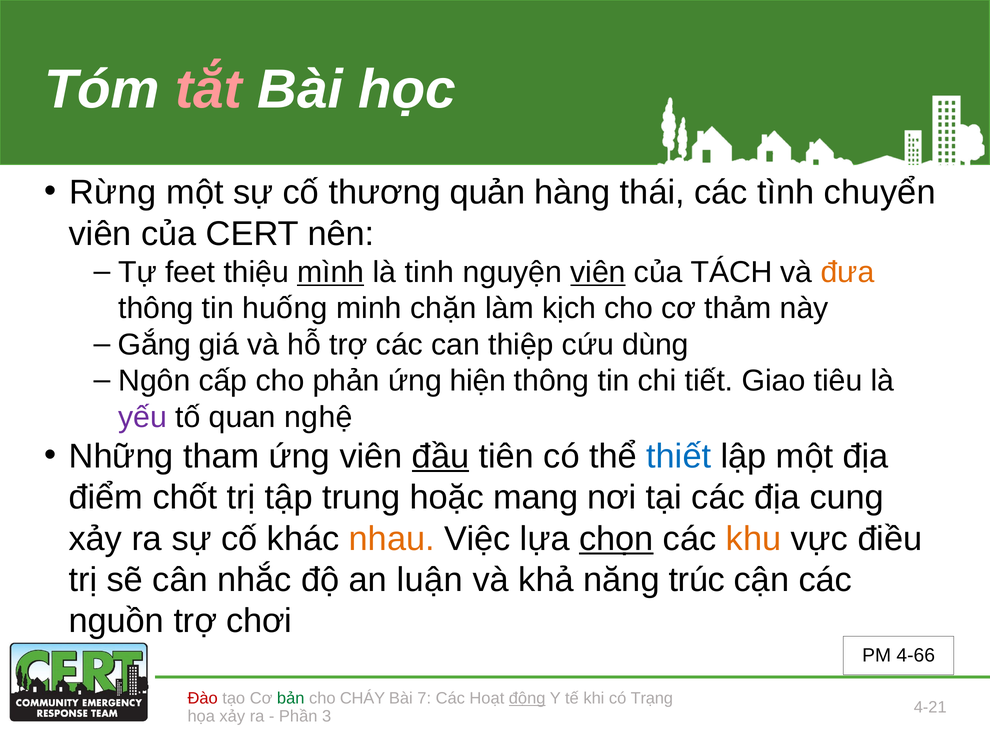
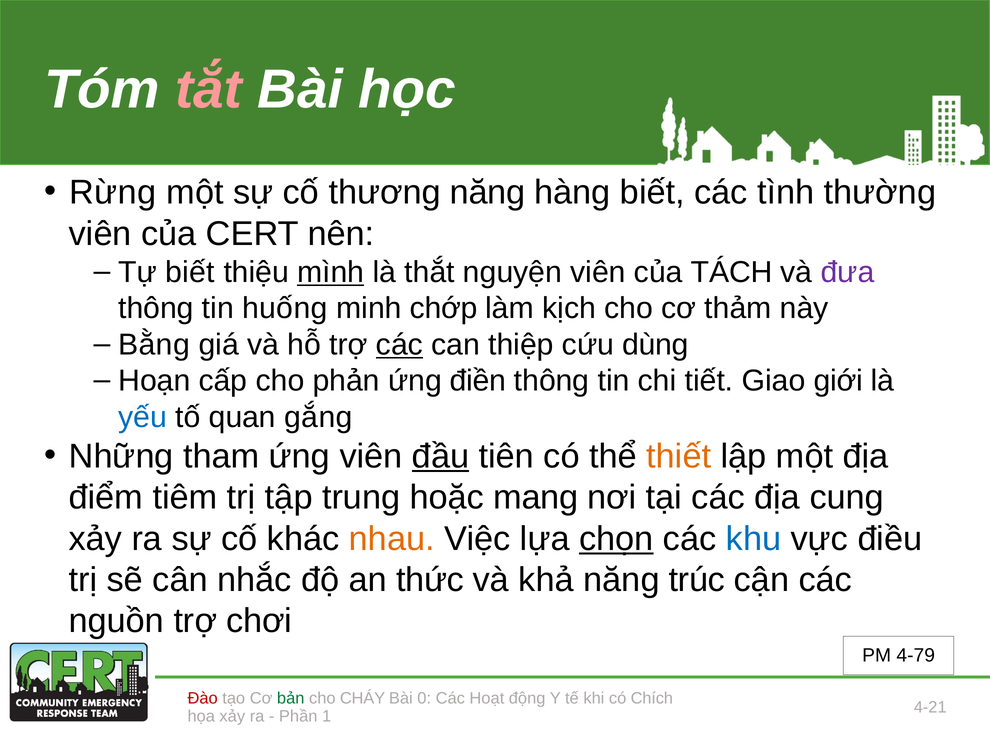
thương quản: quản -> năng (488, 193)
hàng thái: thái -> biết (652, 193)
chuyển: chuyển -> thường (880, 193)
Tự feet: feet -> biết (190, 272)
tinh: tinh -> thắt (430, 272)
viên underline: present -> none (598, 272)
đưa colour: orange -> purple (847, 272)
chặn: chặn -> chớp (444, 309)
Gắng: Gắng -> Bằng (154, 345)
các underline: none -> present (399, 345)
Ngôn: Ngôn -> Hoạn (154, 381)
hiện: hiện -> điền (478, 381)
tiêu: tiêu -> giới (838, 381)
yếu colour: purple -> blue (143, 418)
nghệ: nghệ -> gắng (318, 418)
thiết colour: blue -> orange (679, 457)
chốt: chốt -> tiêm (185, 498)
khu colour: orange -> blue (754, 539)
luận: luận -> thức (430, 580)
4-66: 4-66 -> 4-79 (916, 656)
7: 7 -> 0 (424, 699)
động underline: present -> none (527, 699)
Trạng: Trạng -> Chích (652, 699)
3: 3 -> 1 (327, 717)
